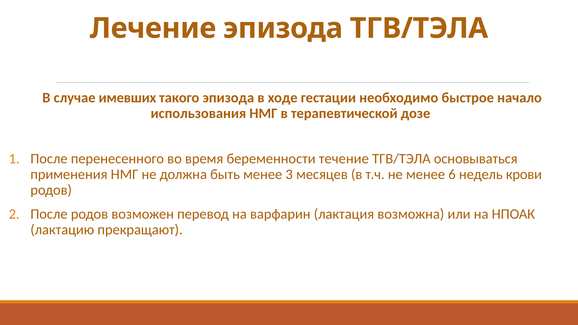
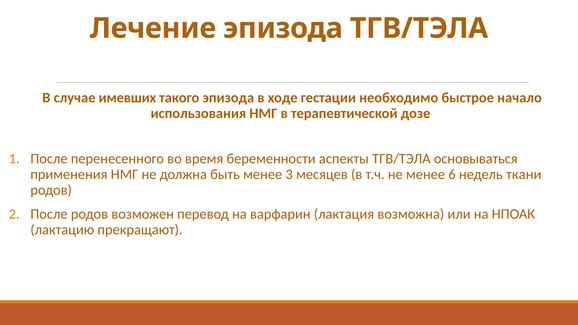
течение: течение -> аспекты (344, 159)
крови: крови -> ткани (524, 175)
